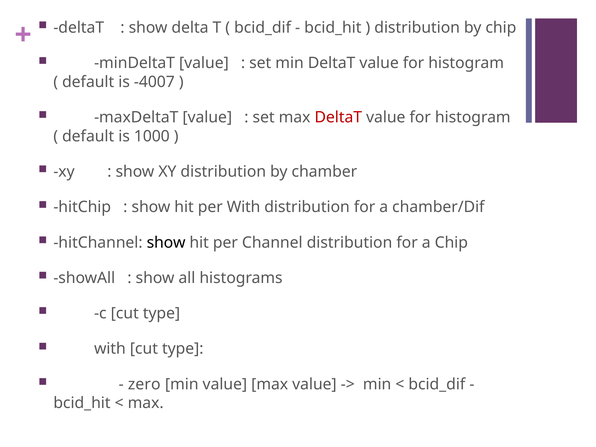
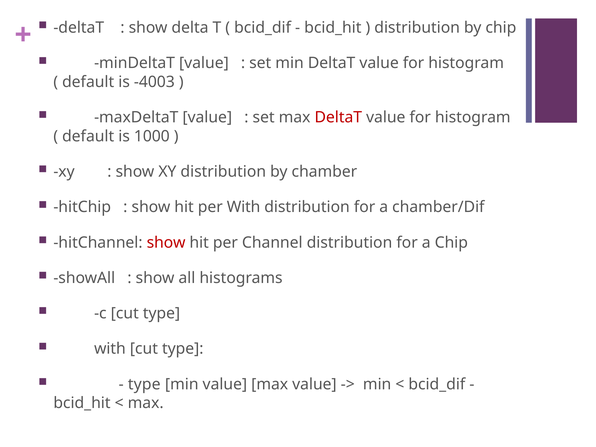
-4007: -4007 -> -4003 (154, 82)
show colour: black -> red (166, 242)
zero: zero -> type (144, 384)
